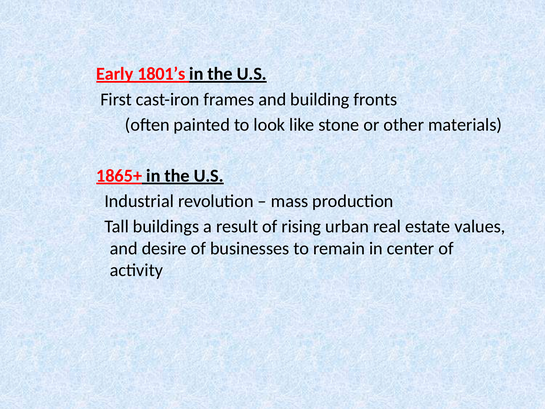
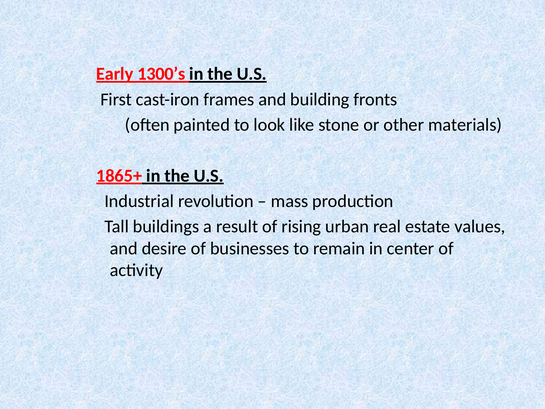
1801’s: 1801’s -> 1300’s (161, 74)
